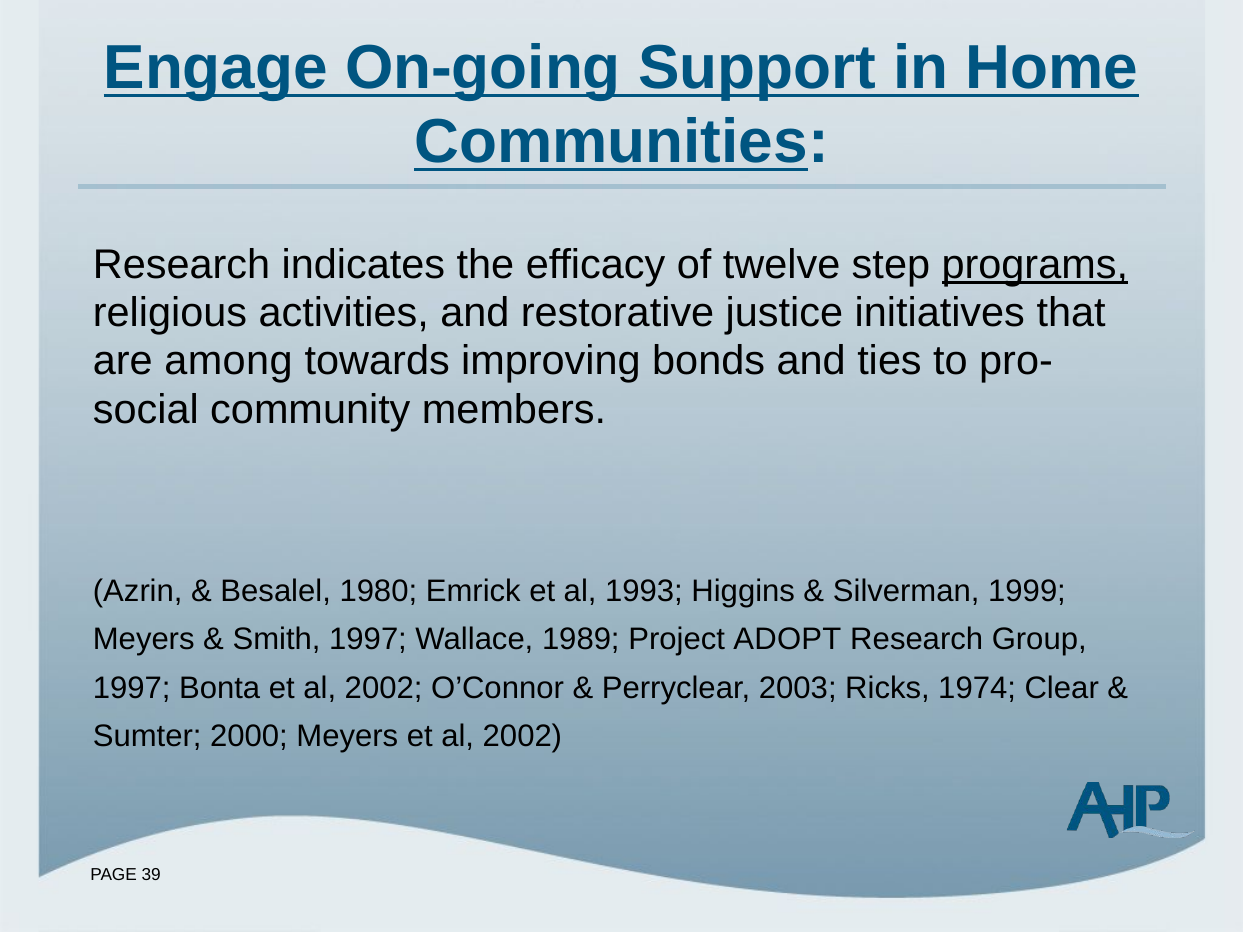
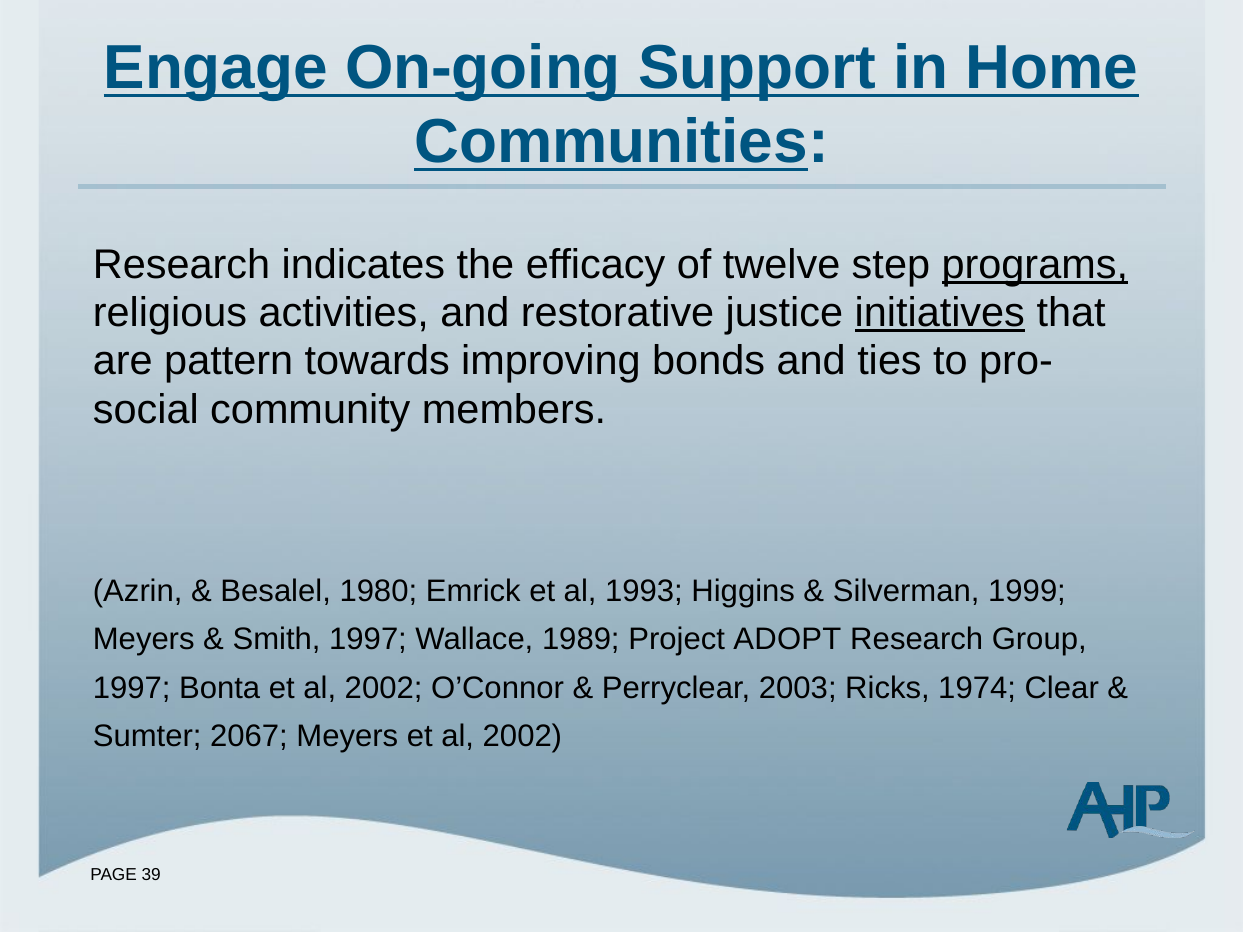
initiatives underline: none -> present (940, 313)
among: among -> pattern (229, 361)
2000: 2000 -> 2067 (249, 736)
